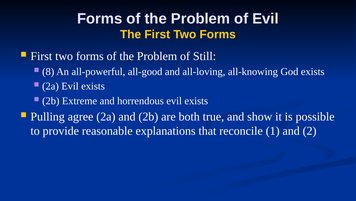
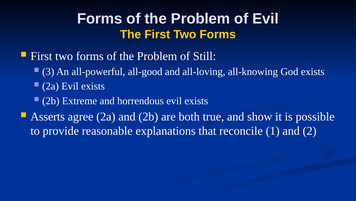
8: 8 -> 3 (48, 71)
Pulling: Pulling -> Asserts (48, 116)
